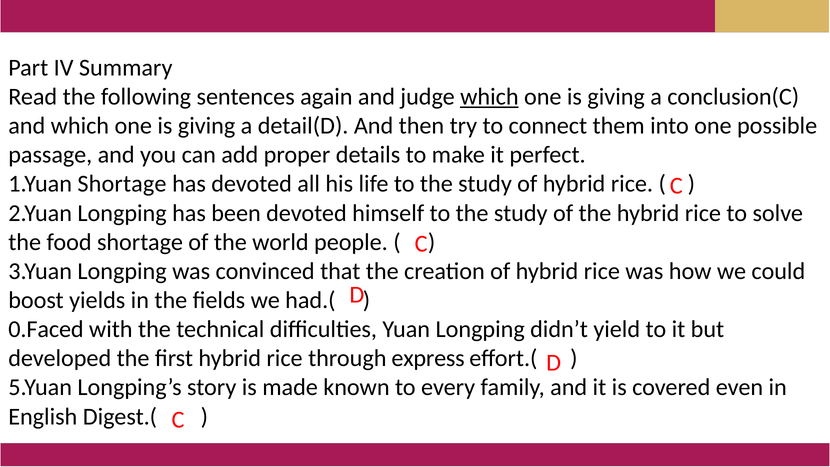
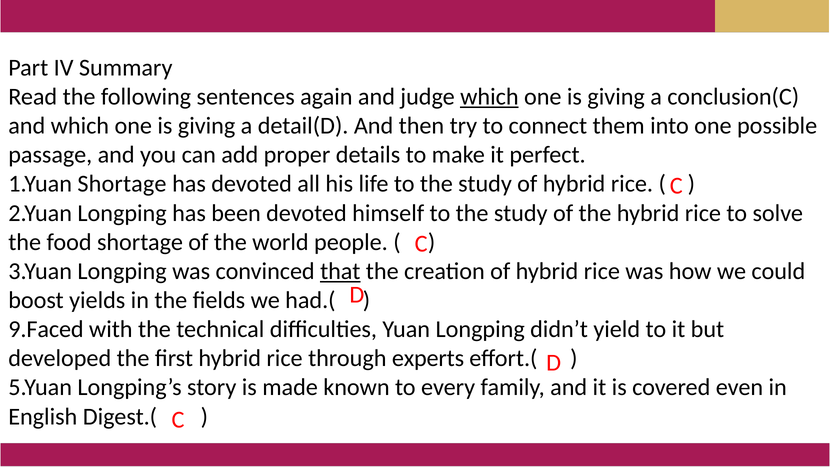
that underline: none -> present (340, 271)
0.Faced: 0.Faced -> 9.Faced (46, 329)
express: express -> experts (428, 358)
